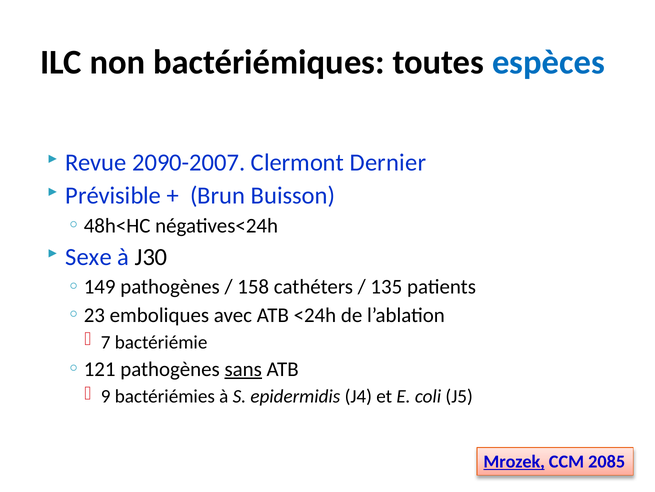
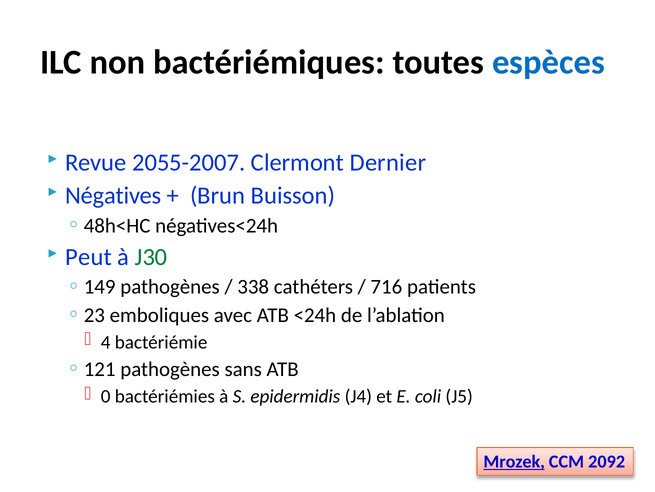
2090-2007: 2090-2007 -> 2055-2007 (189, 162)
Prévisible: Prévisible -> Négatives (113, 195)
Sexe: Sexe -> Peut (89, 257)
J30 colour: black -> green (151, 257)
158: 158 -> 338 (253, 287)
135: 135 -> 716 (386, 287)
7: 7 -> 4 (106, 342)
sans underline: present -> none (243, 369)
9: 9 -> 0 (106, 396)
2085: 2085 -> 2092 (607, 461)
